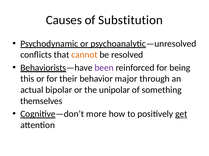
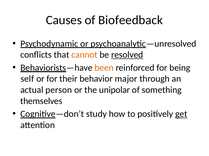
Substitution: Substitution -> Biofeedback (131, 20)
resolved underline: none -> present (127, 55)
been colour: purple -> orange (104, 68)
this: this -> self (27, 79)
bipolar: bipolar -> person (59, 90)
more: more -> study (96, 114)
